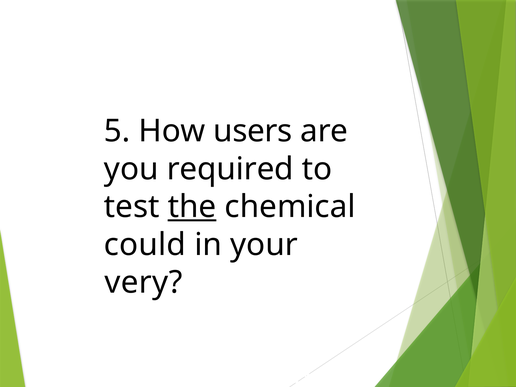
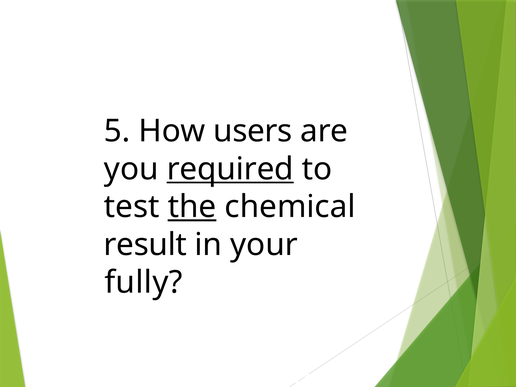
required underline: none -> present (230, 169)
could: could -> result (145, 245)
very: very -> fully (143, 282)
